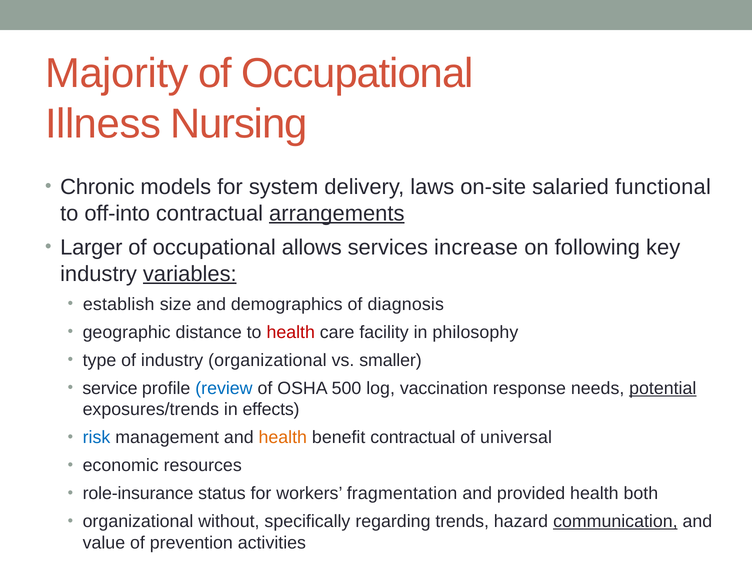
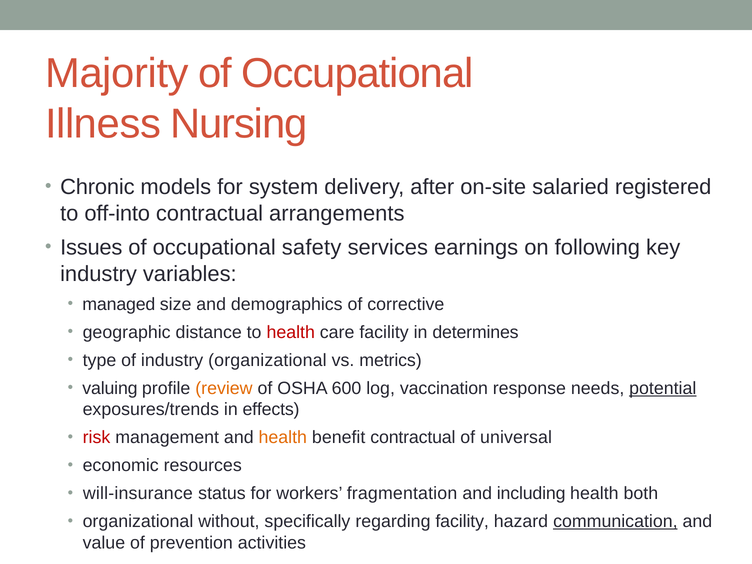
laws: laws -> after (432, 187)
functional: functional -> registered (663, 187)
arrangements underline: present -> none (337, 213)
Larger: Larger -> Issues (91, 248)
allows: allows -> safety (312, 248)
increase: increase -> earnings (476, 248)
variables underline: present -> none (190, 274)
establish: establish -> managed (119, 304)
diagnosis: diagnosis -> corrective (406, 304)
philosophy: philosophy -> determines (476, 332)
smaller: smaller -> metrics (390, 360)
service: service -> valuing (110, 388)
review colour: blue -> orange (224, 388)
500: 500 -> 600 (346, 388)
risk colour: blue -> red (97, 438)
role-insurance: role-insurance -> will-insurance (138, 494)
provided: provided -> including (531, 494)
regarding trends: trends -> facility (462, 522)
